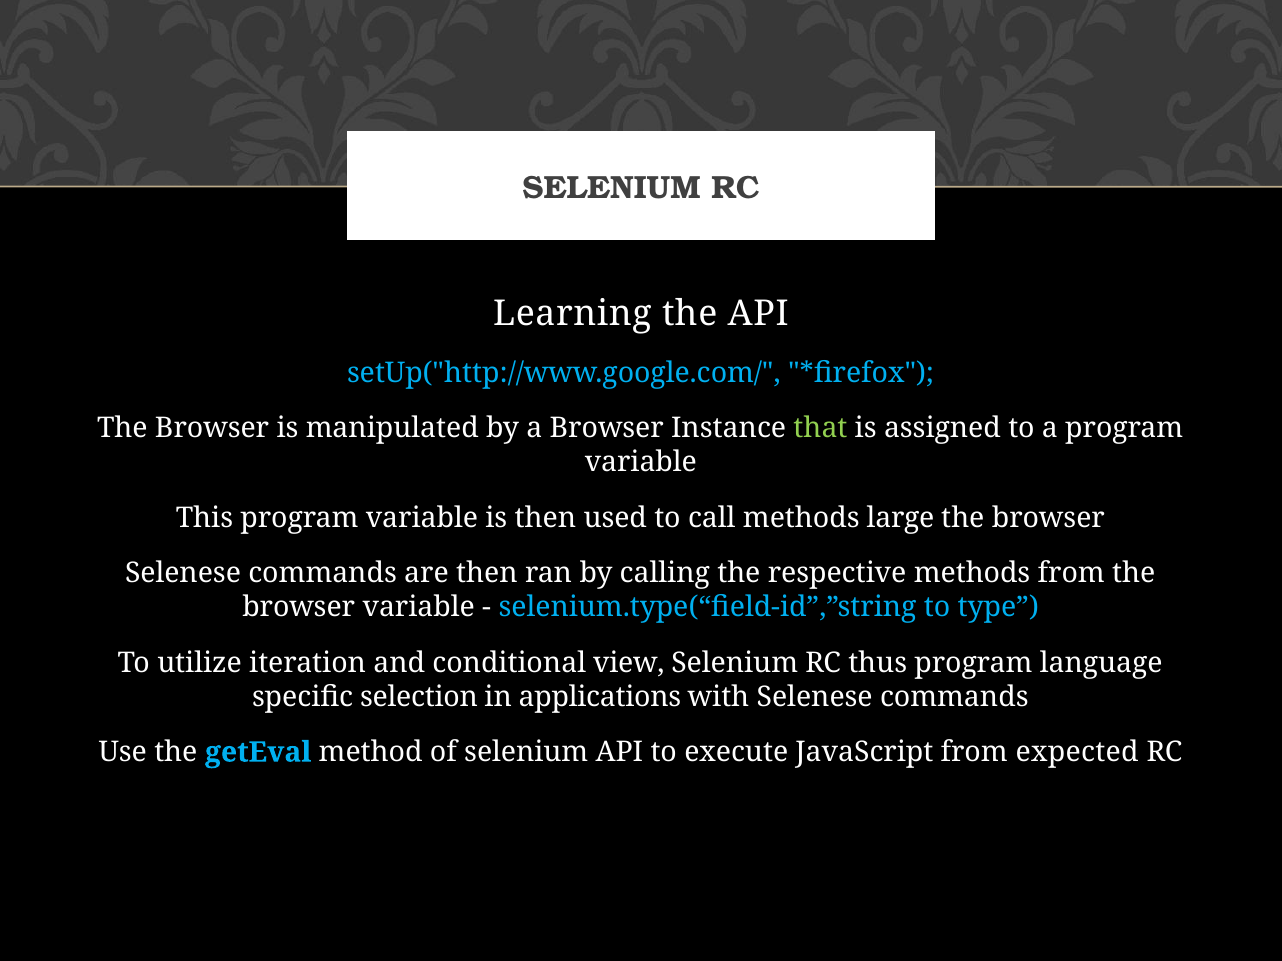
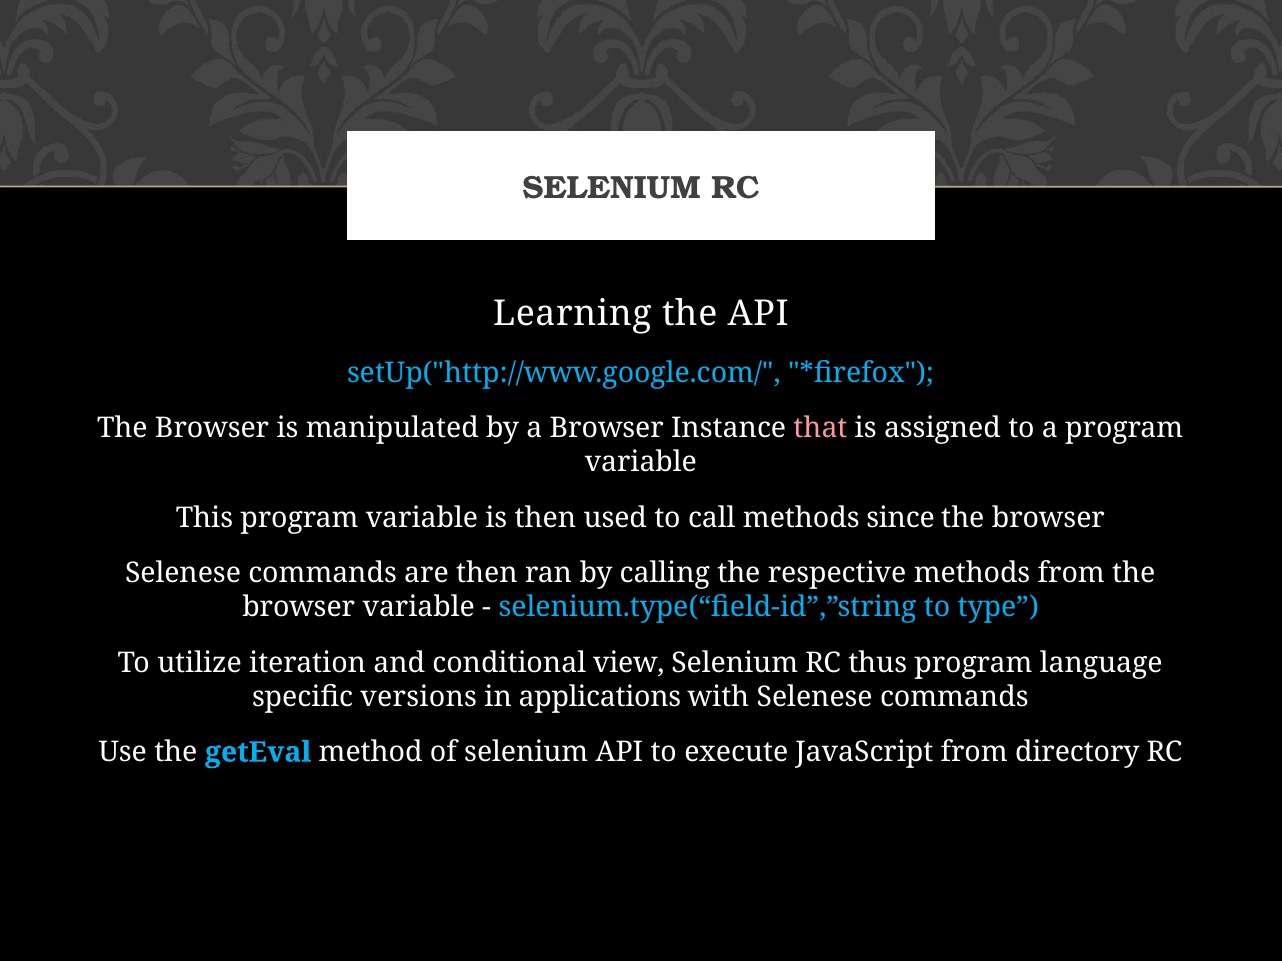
that colour: light green -> pink (821, 428)
large: large -> since (901, 518)
selection: selection -> versions (419, 697)
expected: expected -> directory (1077, 753)
